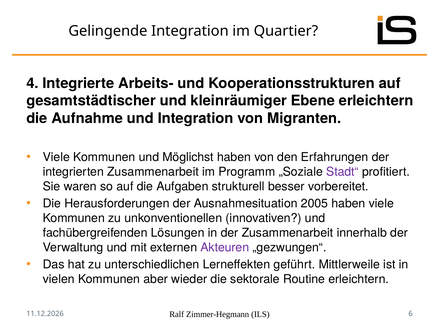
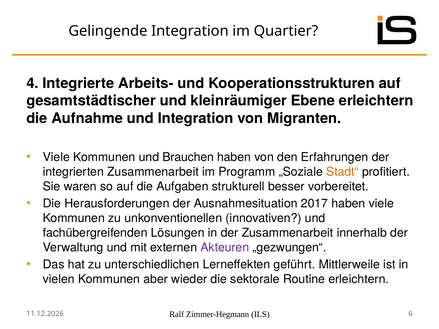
Möglichst: Möglichst -> Brauchen (188, 157)
Stadt“ colour: purple -> orange (342, 172)
2005: 2005 -> 2017 (315, 204)
